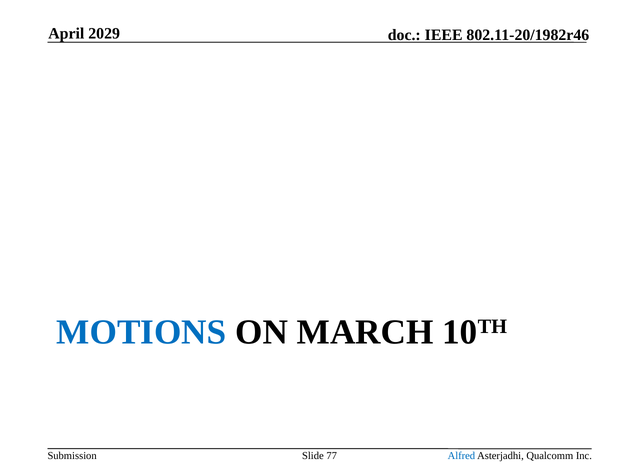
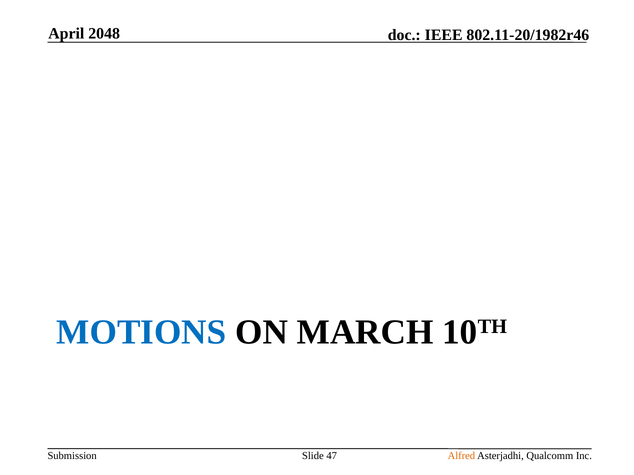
2029: 2029 -> 2048 (104, 34)
77: 77 -> 47 (332, 456)
Alfred colour: blue -> orange (461, 456)
